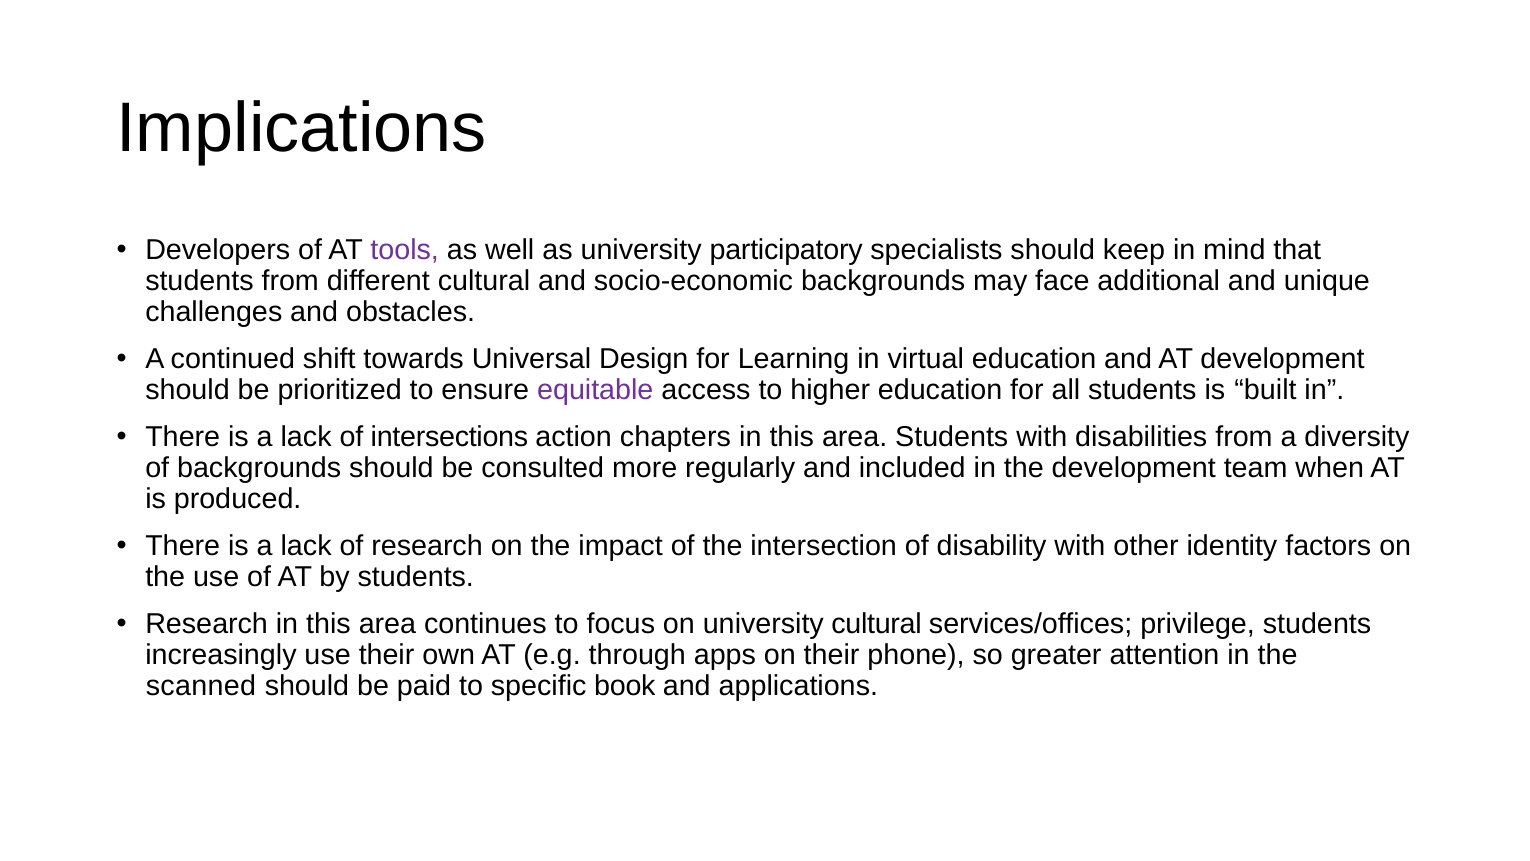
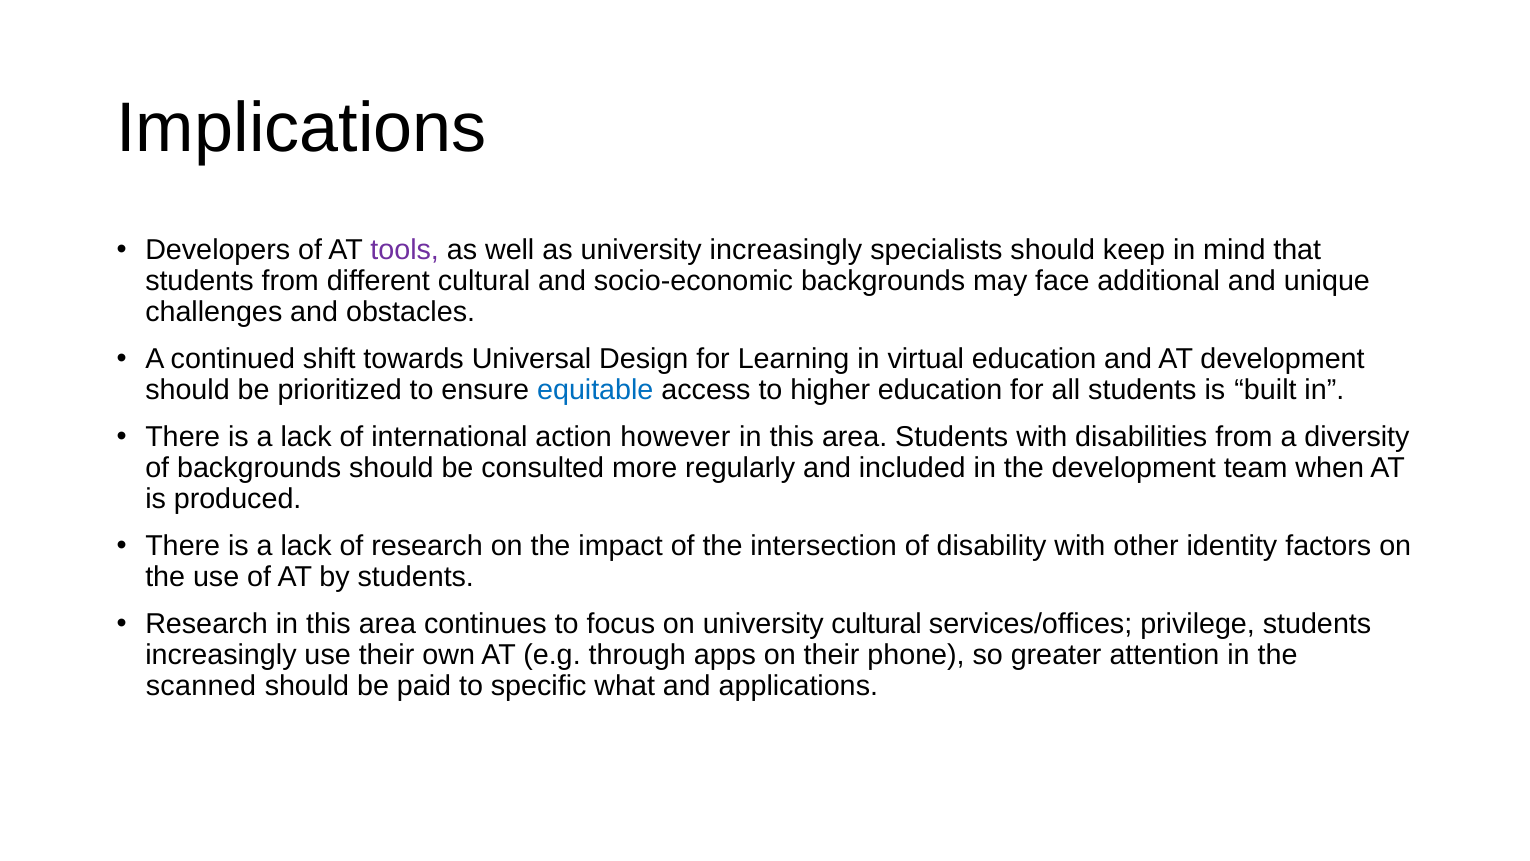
university participatory: participatory -> increasingly (786, 250)
equitable colour: purple -> blue (595, 390)
intersections: intersections -> international (449, 437)
chapters: chapters -> however (675, 437)
book: book -> what (625, 686)
